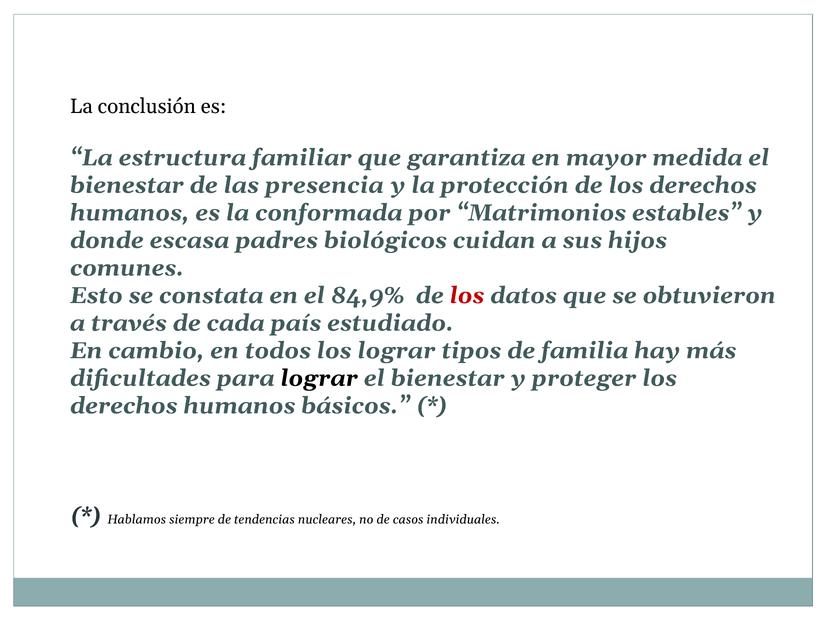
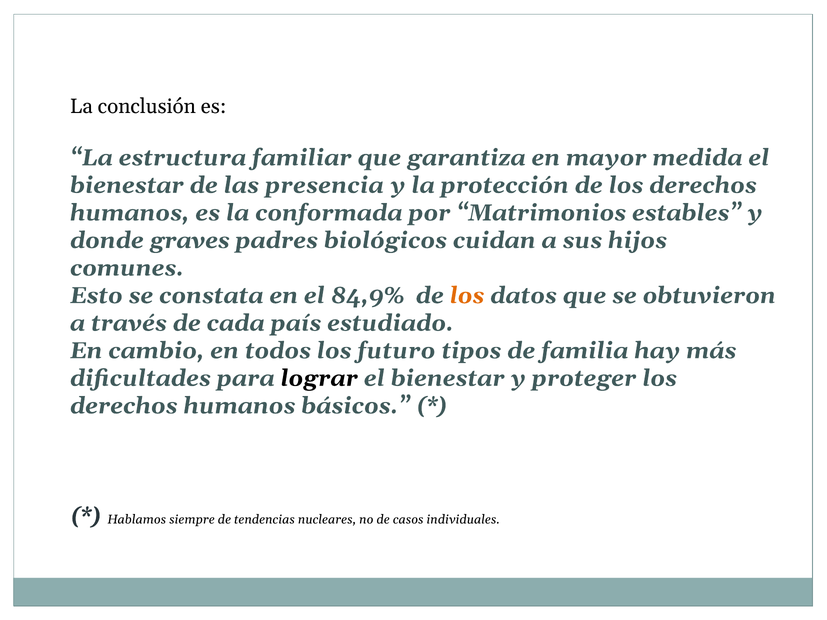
escasa: escasa -> graves (190, 240)
los colour: red -> orange (467, 296)
los lograr: lograr -> futuro (396, 351)
